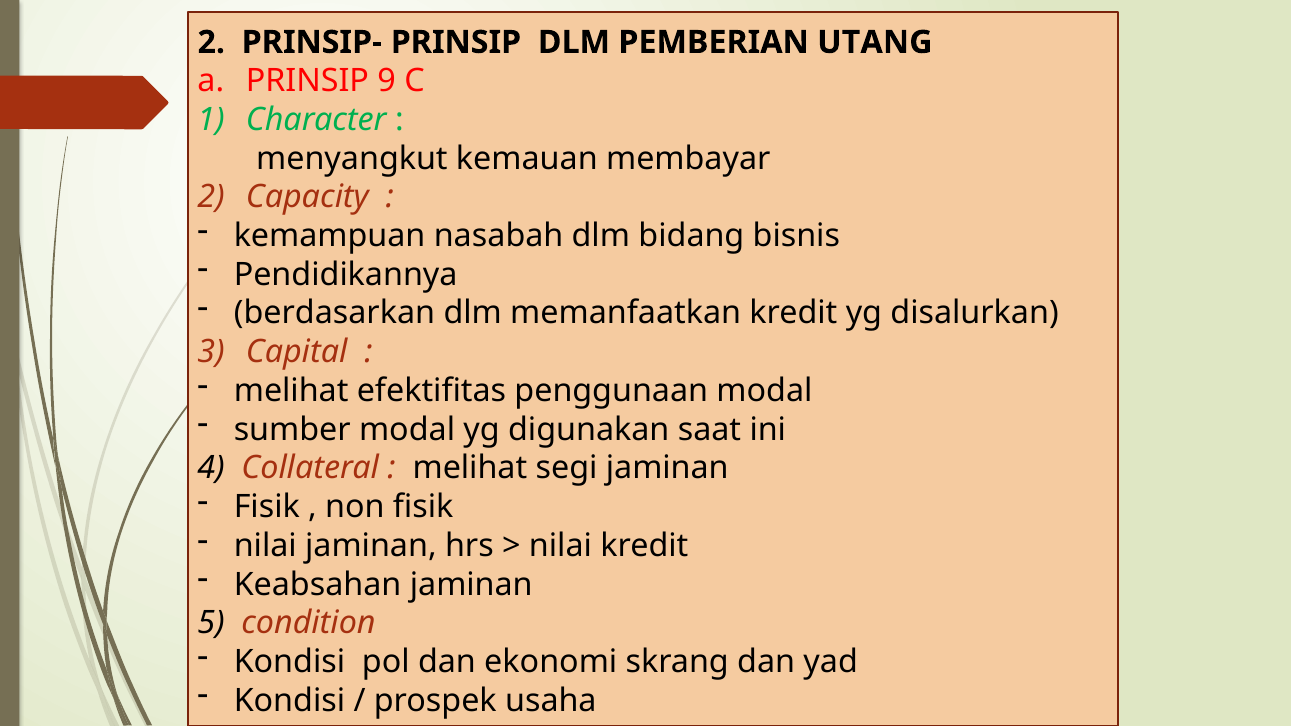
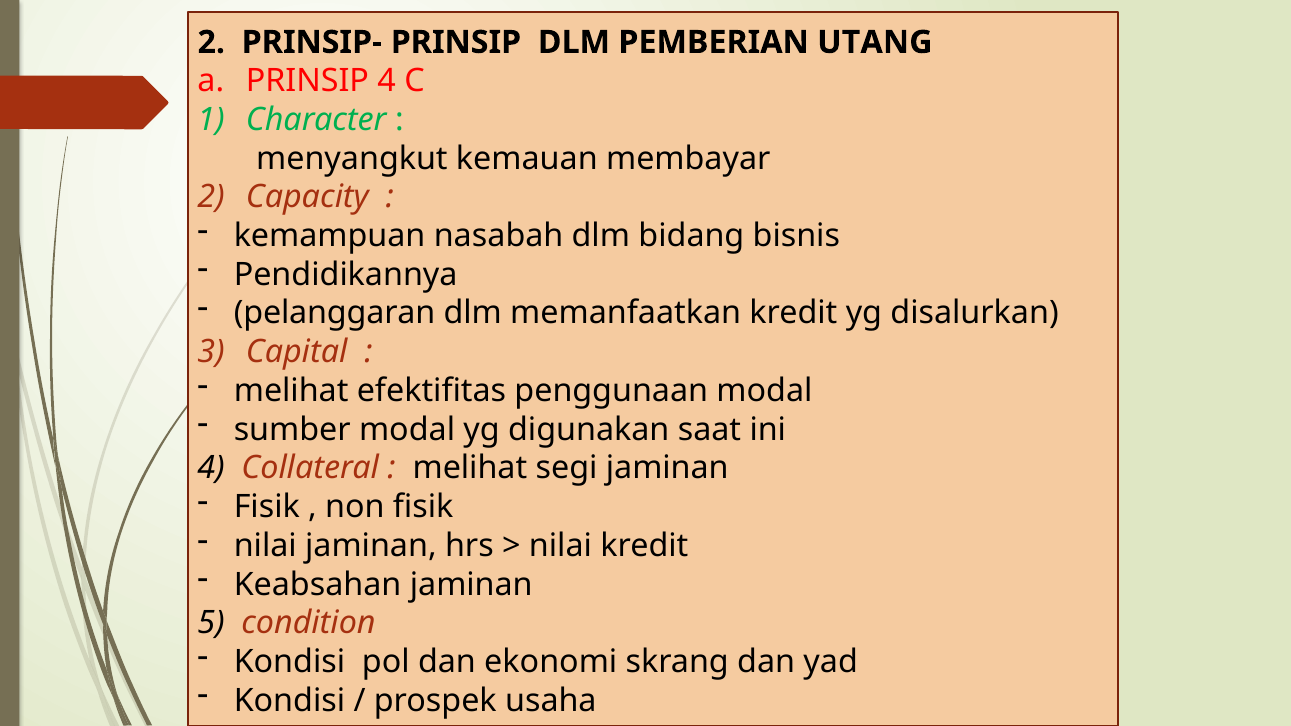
PRINSIP 9: 9 -> 4 (387, 81)
berdasarkan: berdasarkan -> pelanggaran (335, 313)
